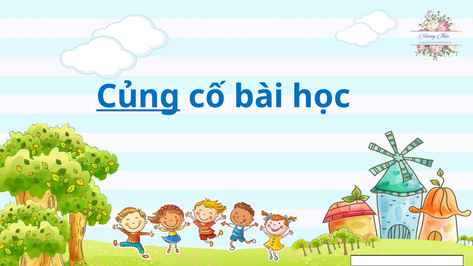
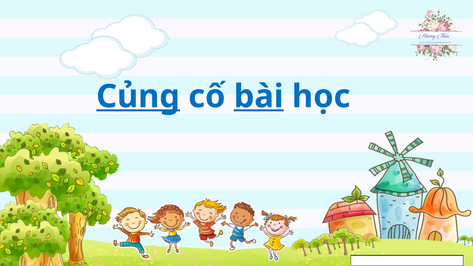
bài underline: none -> present (259, 97)
